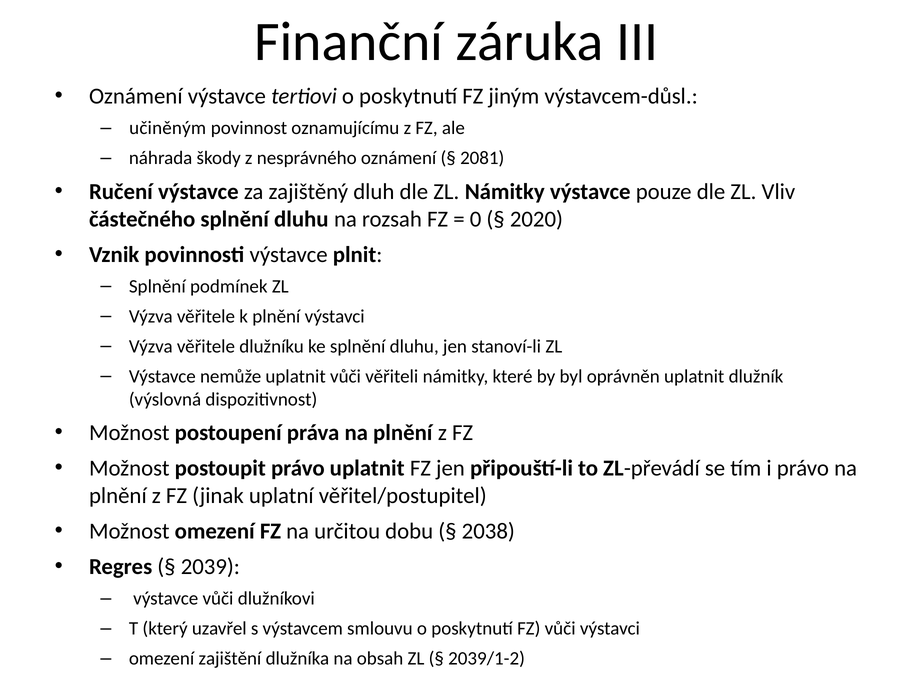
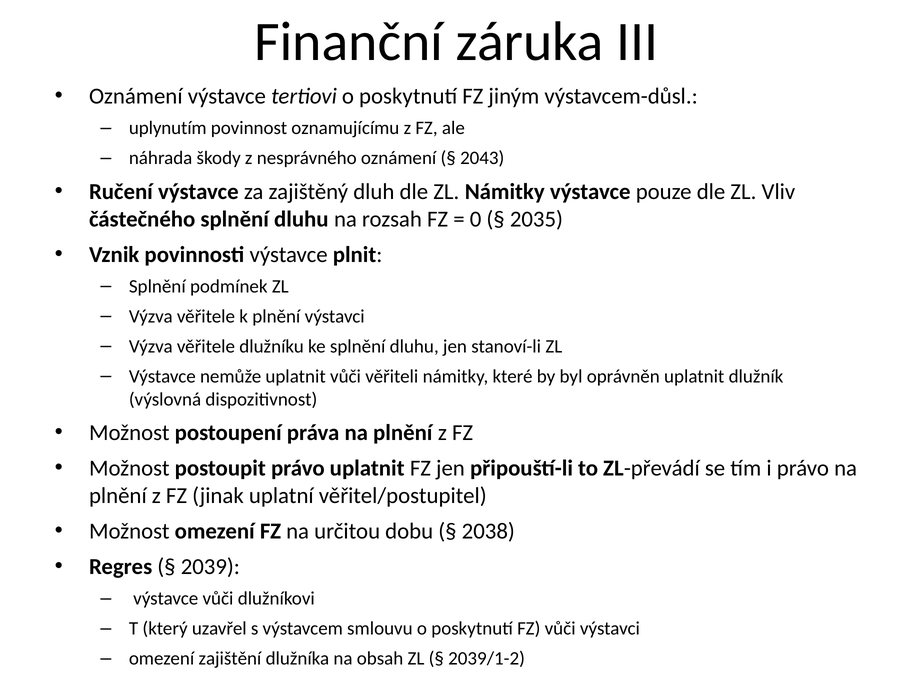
učiněným: učiněným -> uplynutím (168, 128)
2081: 2081 -> 2043 (482, 158)
2020: 2020 -> 2035 (536, 219)
